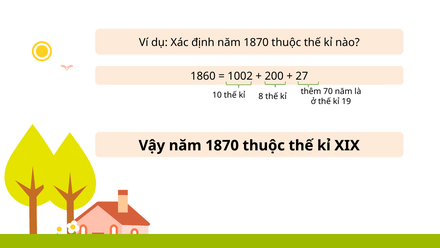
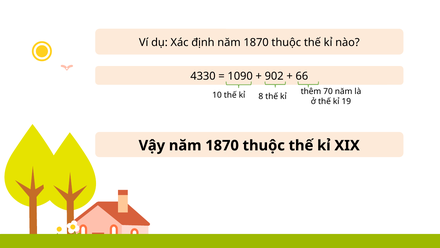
1860: 1860 -> 4330 (203, 76)
1002: 1002 -> 1090 (240, 76)
200: 200 -> 902 (274, 76)
27: 27 -> 66 (302, 76)
